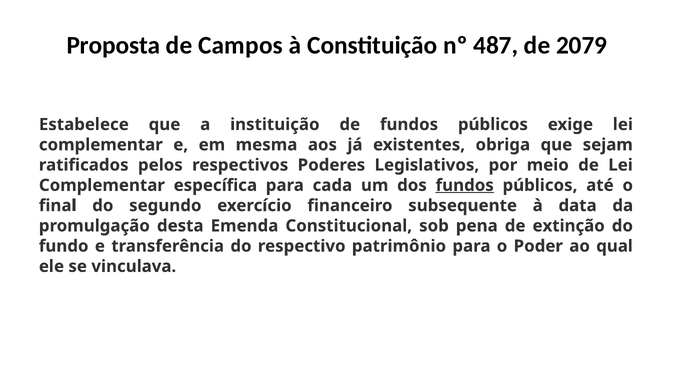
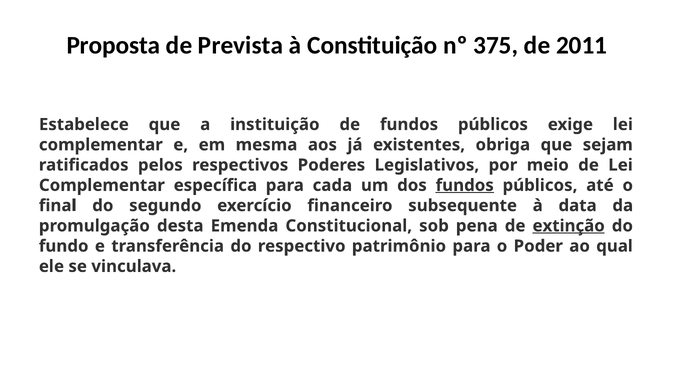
Campos: Campos -> Prevista (241, 45)
487: 487 -> 375 (496, 45)
2079: 2079 -> 2011 (582, 45)
extinção underline: none -> present (569, 226)
